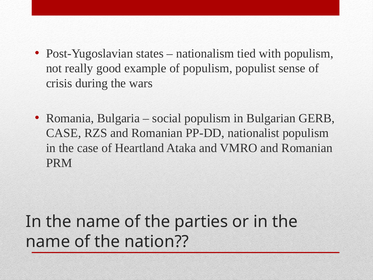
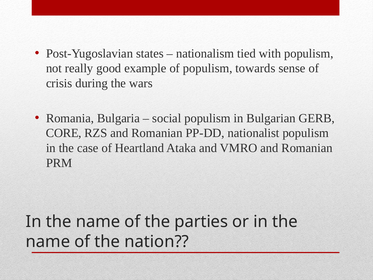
populist: populist -> towards (255, 68)
CASE: CASE -> CORE (64, 133)
